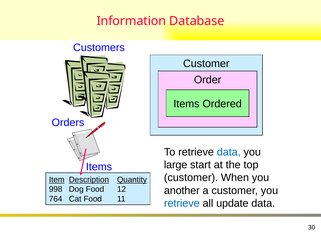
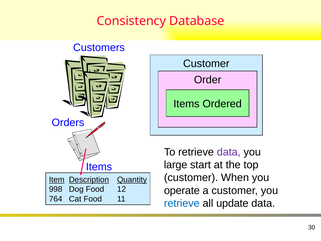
Information: Information -> Consistency (131, 21)
data colour: blue -> purple (229, 152)
another: another -> operate (182, 190)
